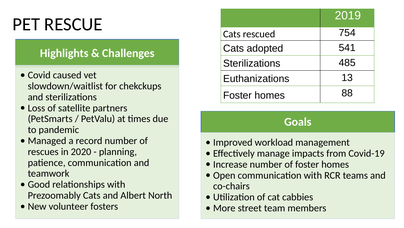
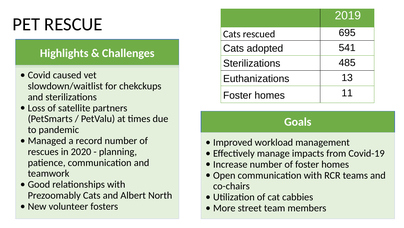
754: 754 -> 695 (347, 33)
88: 88 -> 11 (347, 93)
